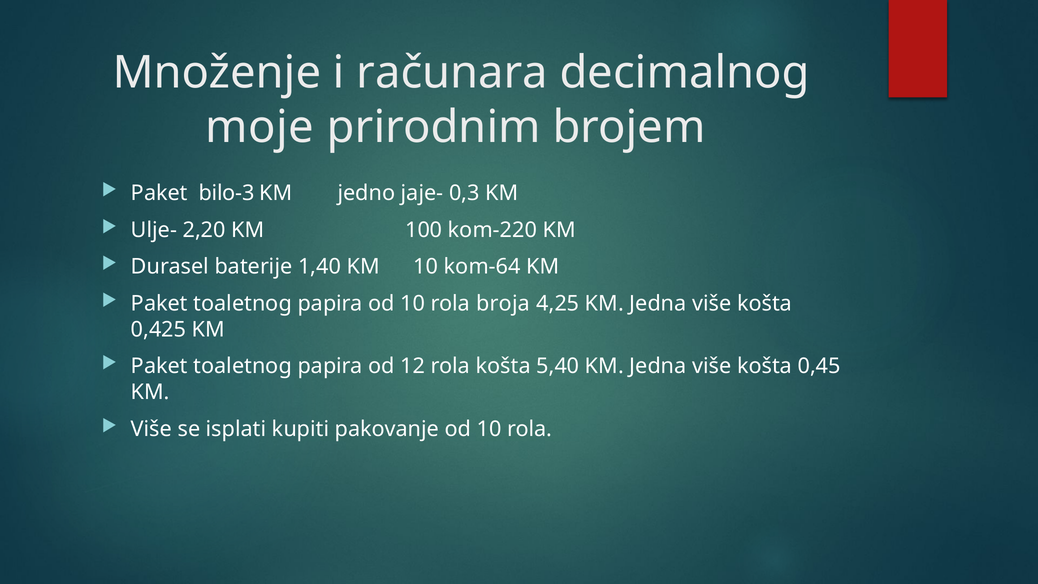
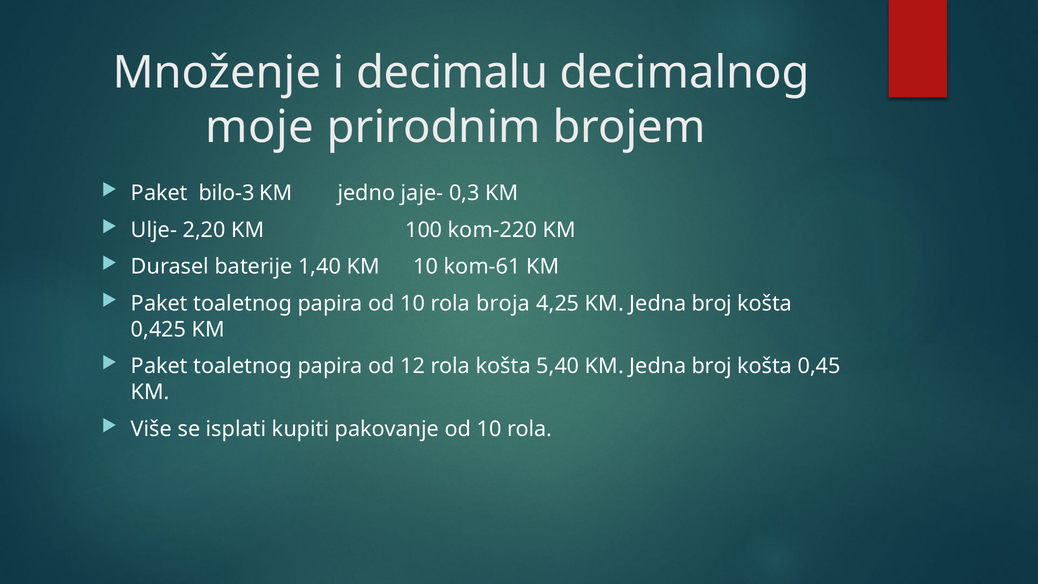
računara: računara -> decimalu (452, 73)
kom-64: kom-64 -> kom-61 (482, 267)
4,25 KM Jedna više: više -> broj (712, 304)
5,40 KM Jedna više: više -> broj (712, 366)
